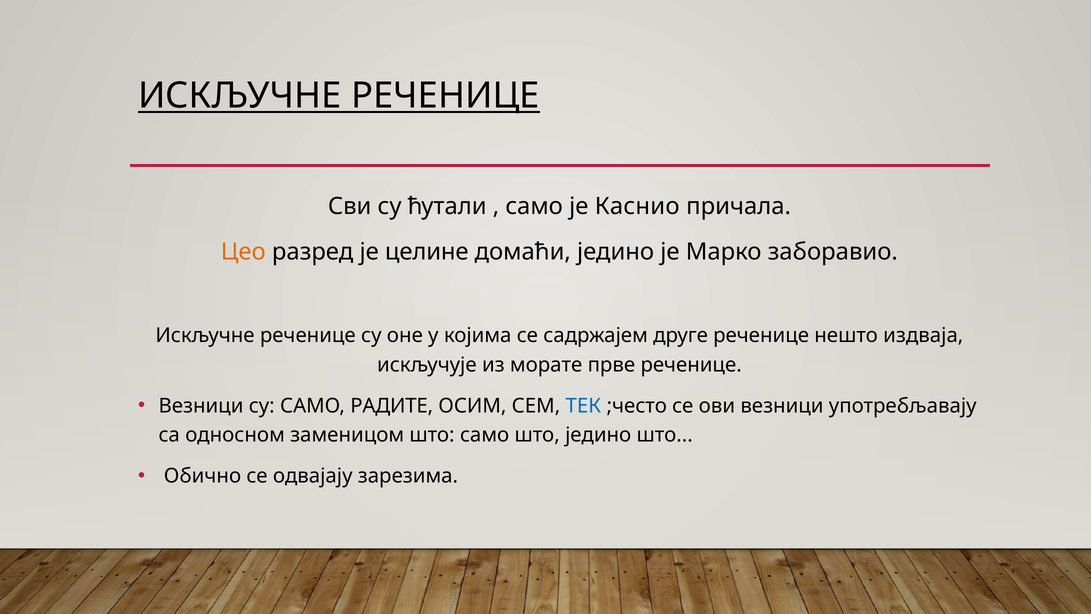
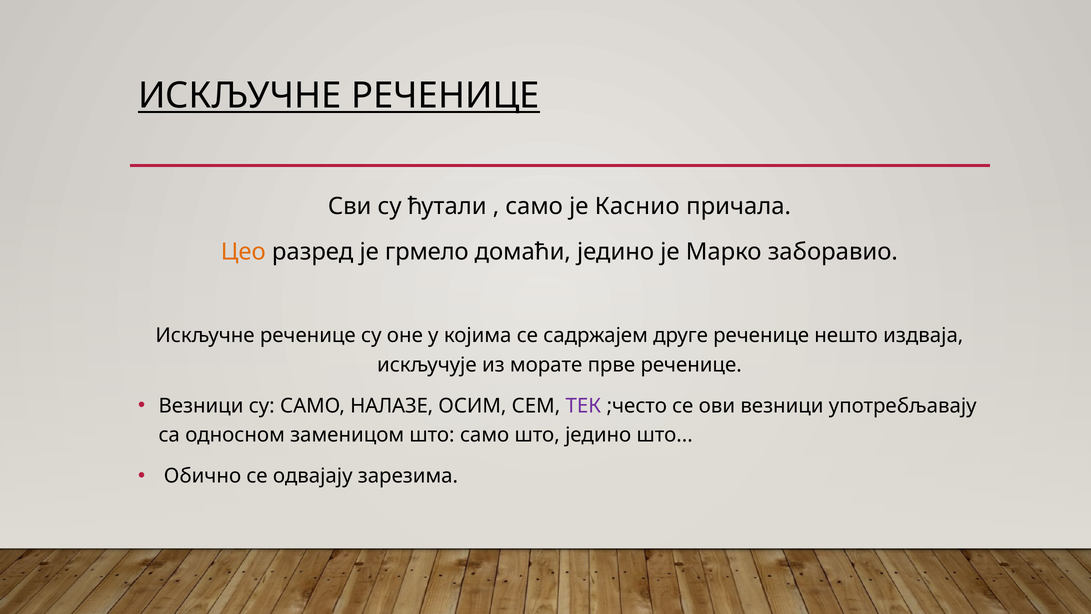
целине: целине -> грмело (427, 252)
РАДИТЕ: РАДИТЕ -> НАЛАЗЕ (392, 406)
ТЕК colour: blue -> purple (583, 406)
